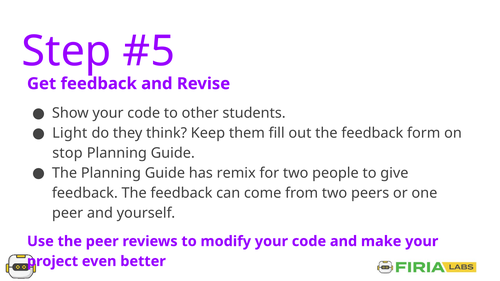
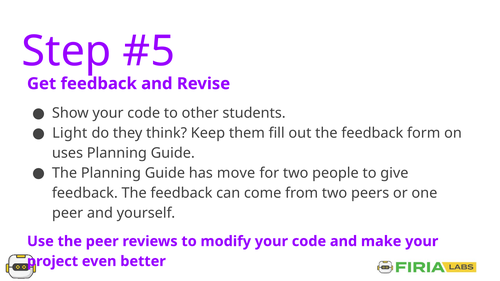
stop: stop -> uses (68, 153)
remix: remix -> move (236, 173)
